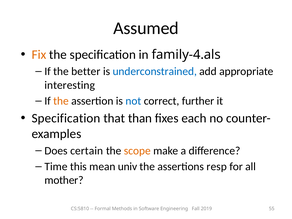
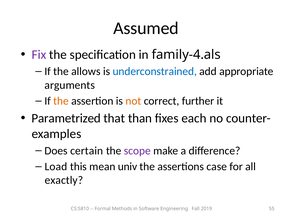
Fix colour: orange -> purple (39, 55)
better: better -> allows (86, 71)
interesting: interesting -> arguments (70, 85)
not colour: blue -> orange (133, 101)
Specification: Specification -> Parametrized (66, 118)
scope colour: orange -> purple (137, 151)
Time: Time -> Load (56, 167)
resp: resp -> case (217, 167)
mother: mother -> exactly (64, 180)
